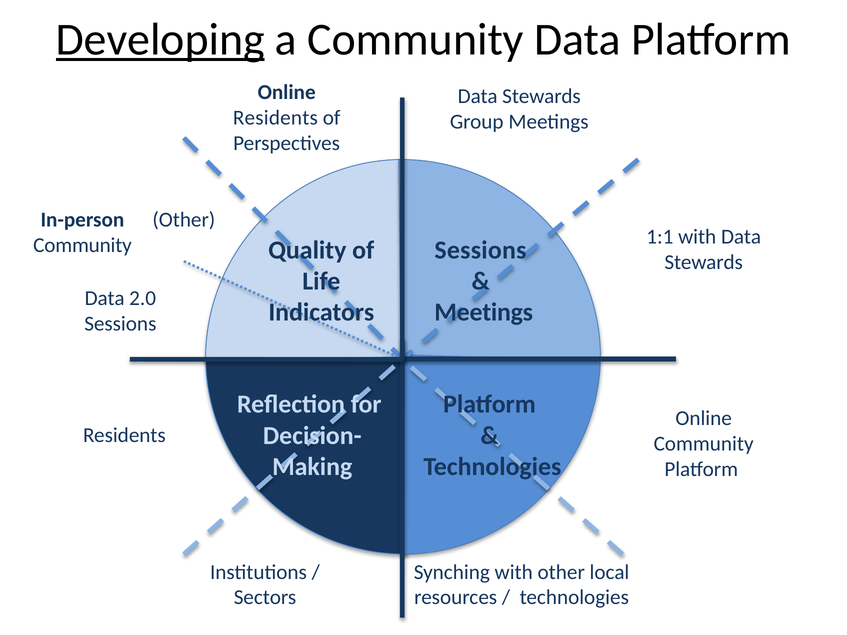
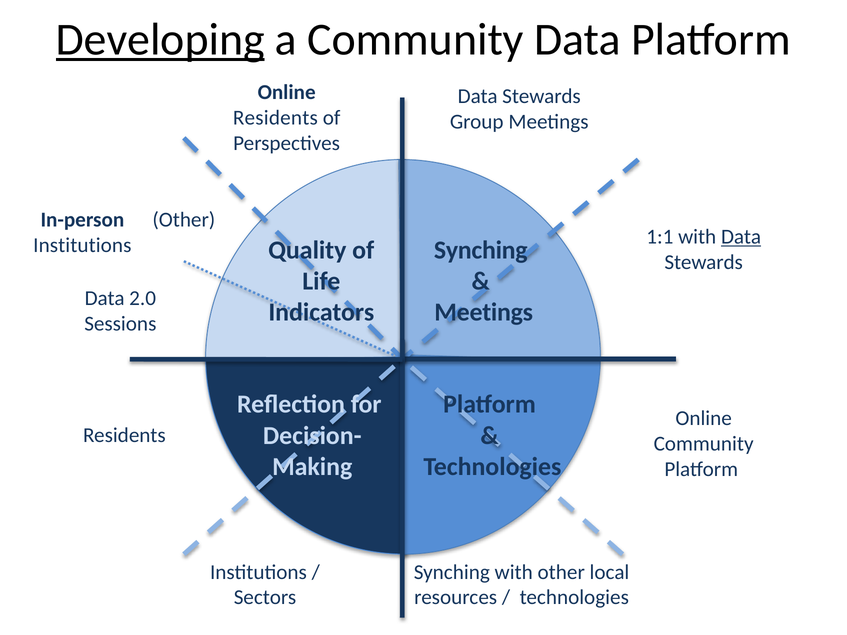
Data underline: none -> present (741, 237)
Community: Community -> Institutions (82, 245)
Sessions: Sessions -> Synching (481, 250)
